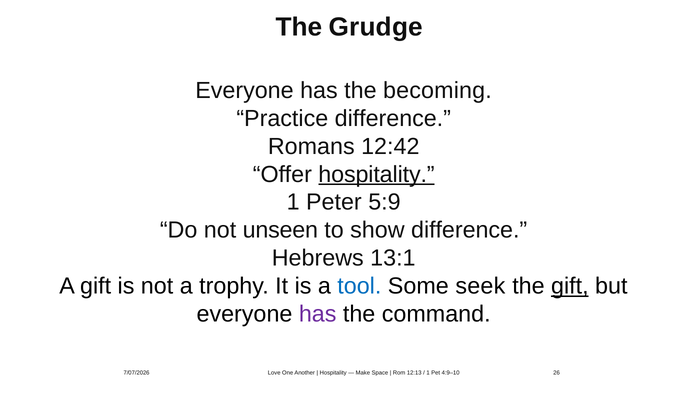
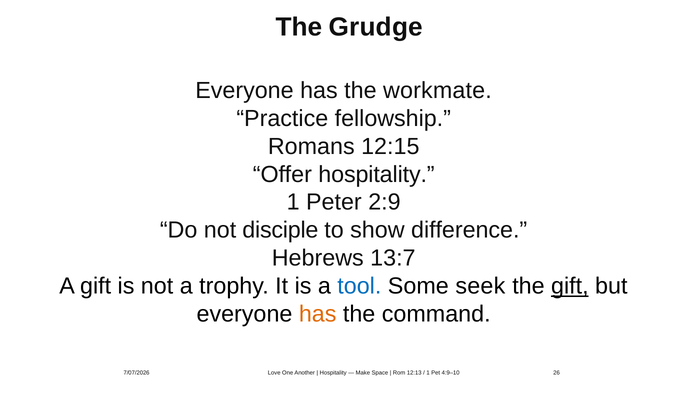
becoming: becoming -> workmate (437, 91)
Practice difference: difference -> fellowship (393, 118)
12:42: 12:42 -> 12:15 (390, 146)
hospitality underline: present -> none (376, 174)
5:9: 5:9 -> 2:9 (384, 202)
unseen: unseen -> disciple (280, 230)
13:1: 13:1 -> 13:7 (393, 258)
has colour: purple -> orange (318, 314)
